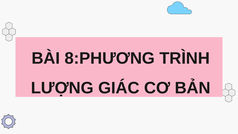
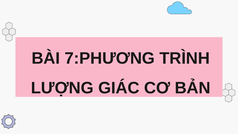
8:PHƯƠNG: 8:PHƯƠNG -> 7:PHƯƠNG (110, 58)
